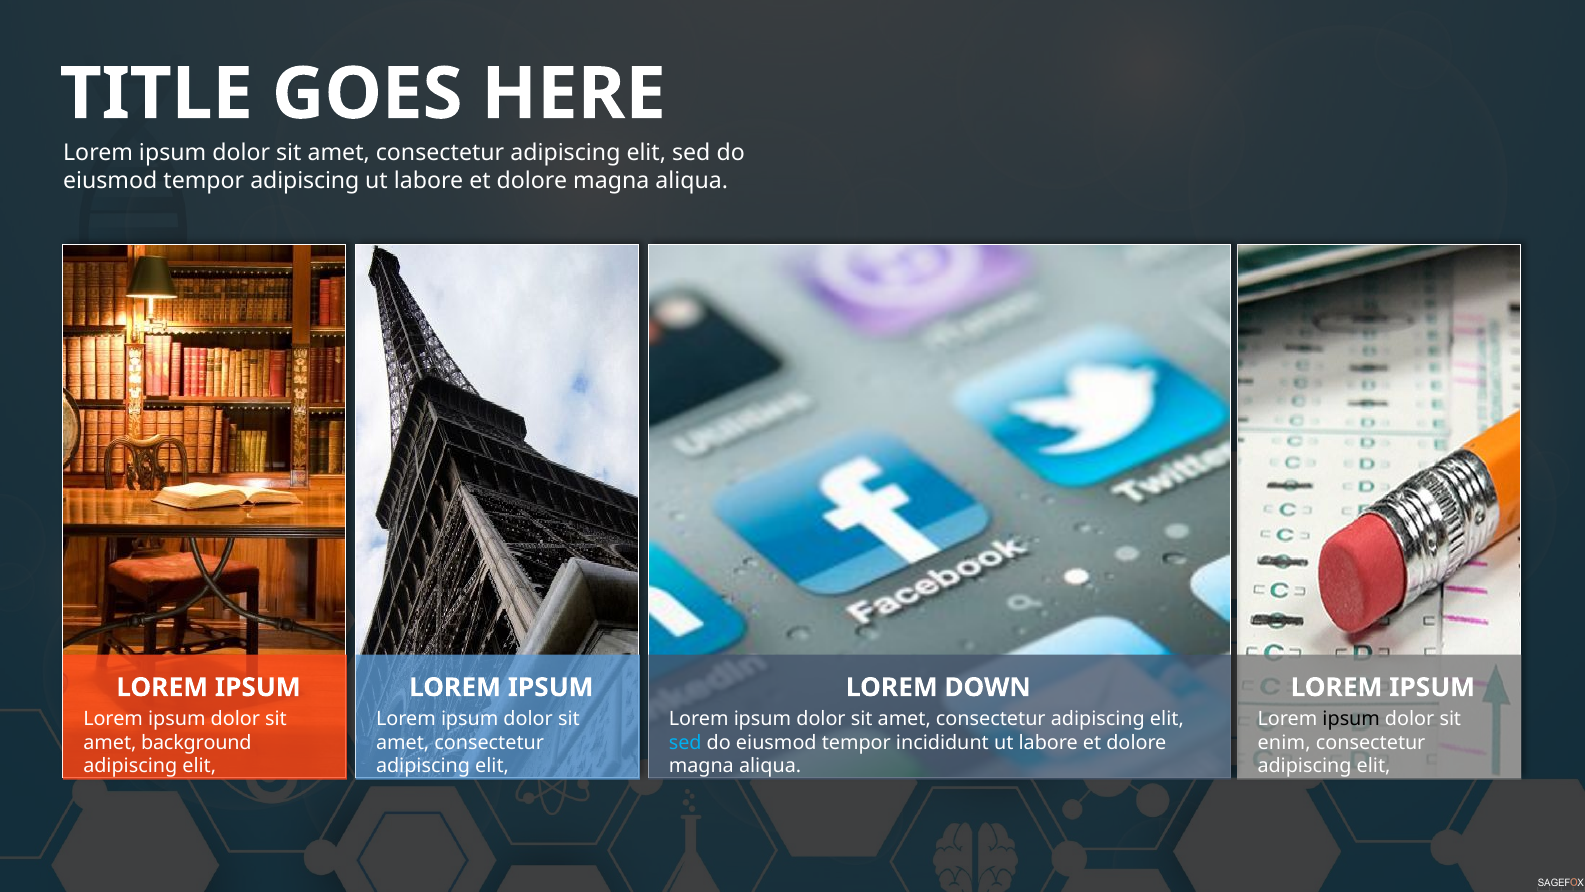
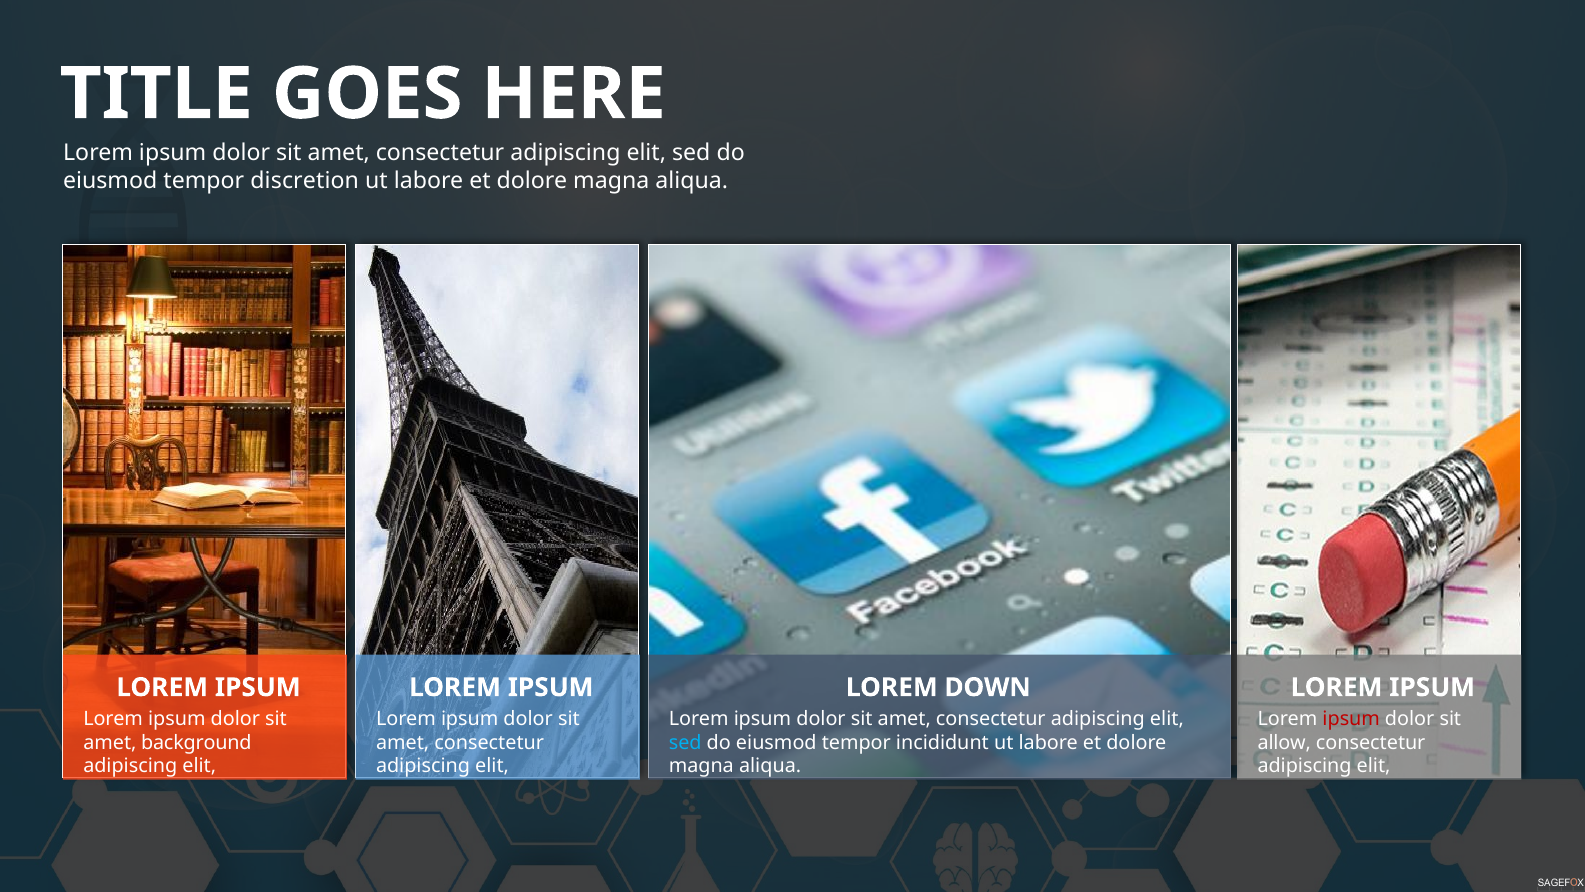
tempor adipiscing: adipiscing -> discretion (305, 181)
ipsum colour: black -> red (1351, 718)
enim: enim -> allow (1284, 742)
